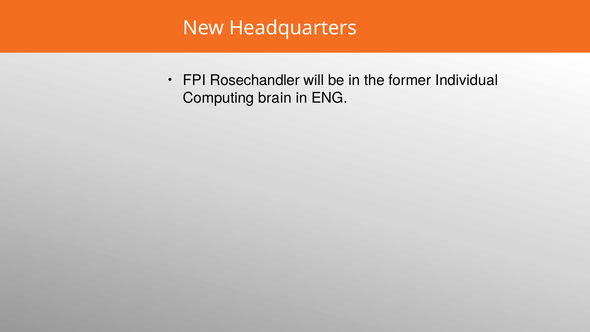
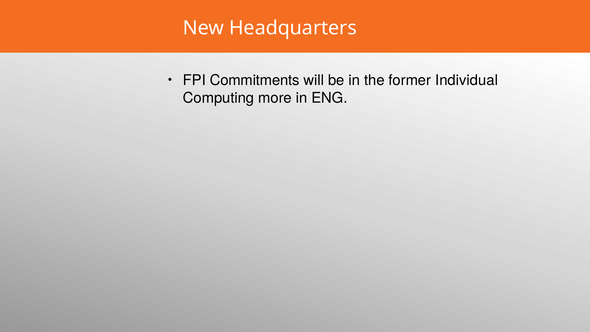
Rosechandler: Rosechandler -> Commitments (255, 80)
brain: brain -> more (275, 98)
